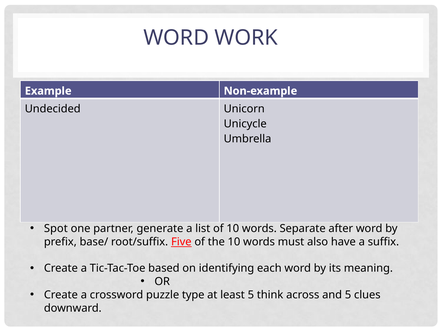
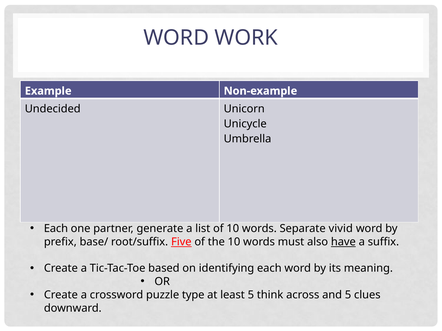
Spot: Spot -> Each (56, 229)
after: after -> vivid (341, 229)
have underline: none -> present (343, 242)
